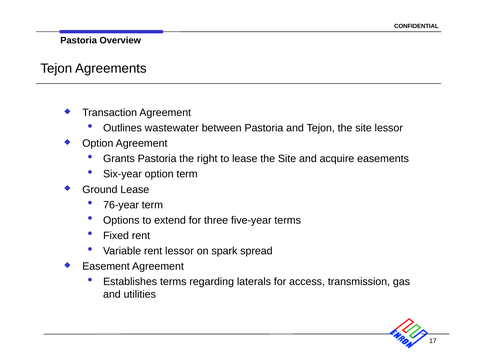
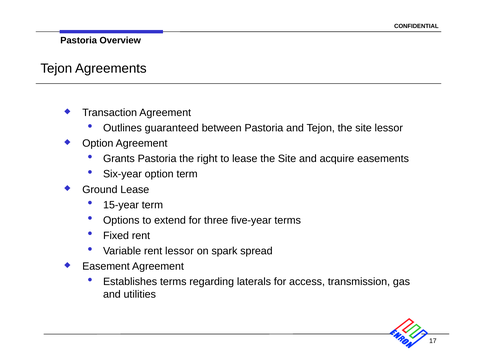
wastewater: wastewater -> guaranteed (172, 128)
76-year: 76-year -> 15-year (121, 205)
